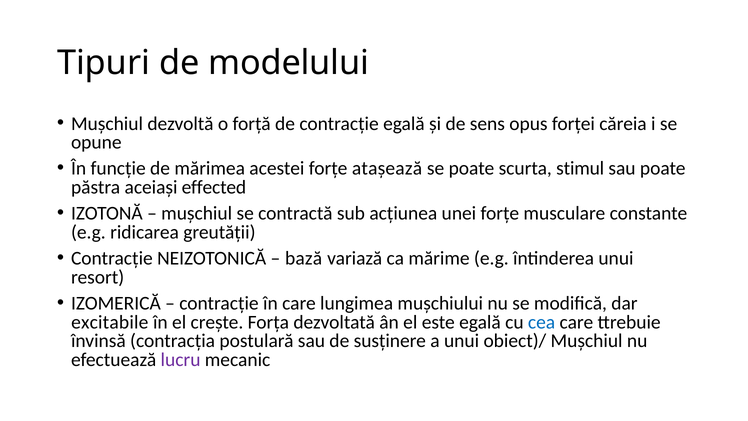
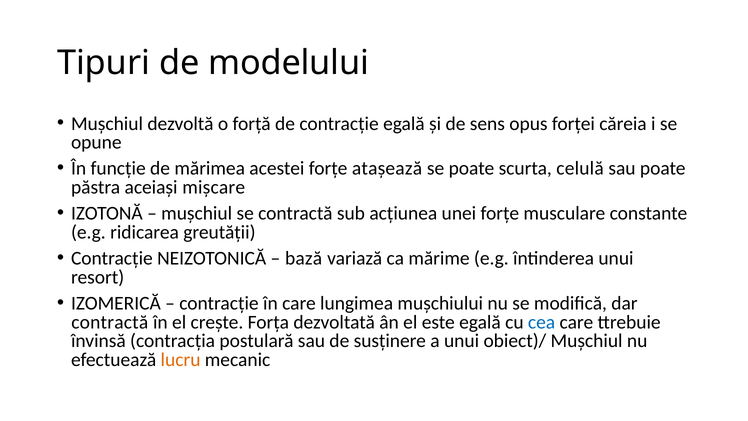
stimul: stimul -> celulă (580, 168)
effected: effected -> mișcare (214, 187)
excitabile: excitabile -> contractă (110, 322)
lucru colour: purple -> orange (181, 360)
